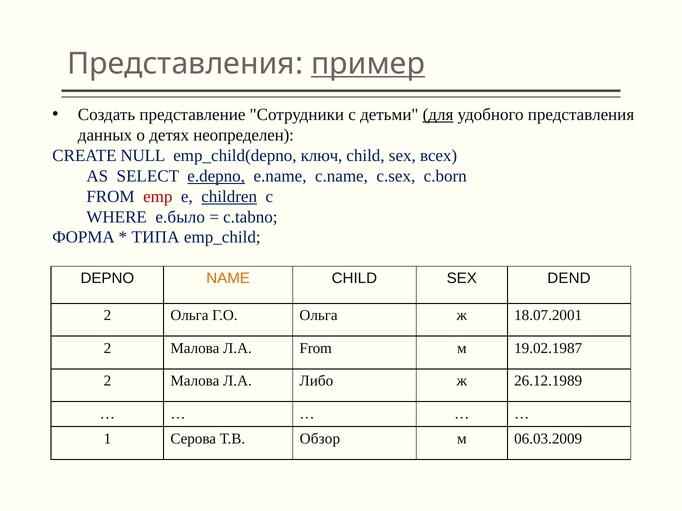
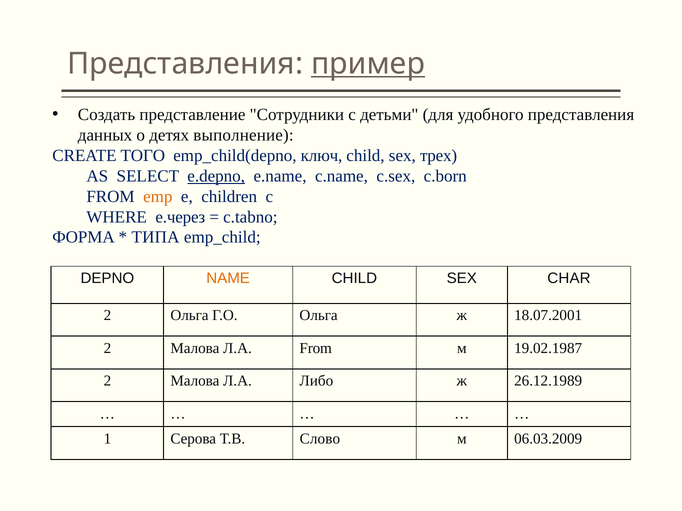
для underline: present -> none (438, 115)
неопределен: неопределен -> выполнение (243, 135)
NULL: NULL -> ТОГО (143, 156)
всех: всех -> трех (439, 156)
emp colour: red -> orange (158, 197)
children underline: present -> none (229, 197)
e.было: e.было -> e.через (180, 217)
DEND: DEND -> CHAR (569, 279)
Обзор: Обзор -> Слово (320, 439)
